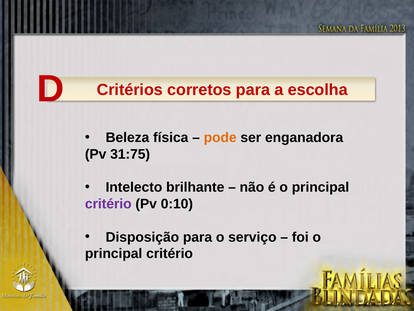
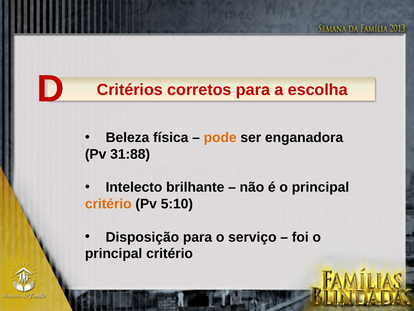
31:75: 31:75 -> 31:88 (130, 154)
critério colour: purple -> orange (108, 204)
0:10: 0:10 -> 5:10 (177, 204)
